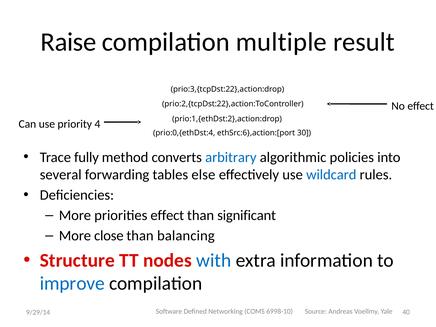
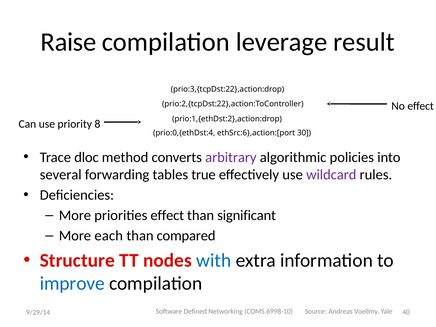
multiple: multiple -> leverage (282, 42)
4: 4 -> 8 (97, 124)
fully: fully -> dloc (86, 157)
arbitrary colour: blue -> purple (231, 157)
else: else -> true (204, 175)
wildcard colour: blue -> purple (331, 175)
close: close -> each (109, 236)
balancing: balancing -> compared (186, 236)
